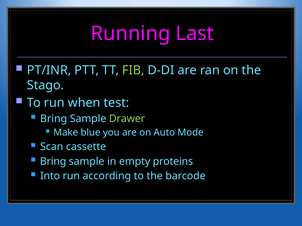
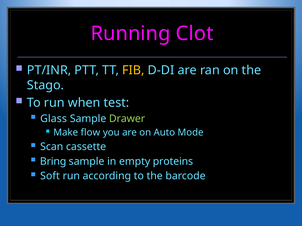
Last: Last -> Clot (195, 34)
FIB colour: light green -> yellow (133, 70)
Bring: Bring -> Glass (54, 119)
blue: blue -> flow (90, 133)
Into: Into -> Soft (50, 176)
